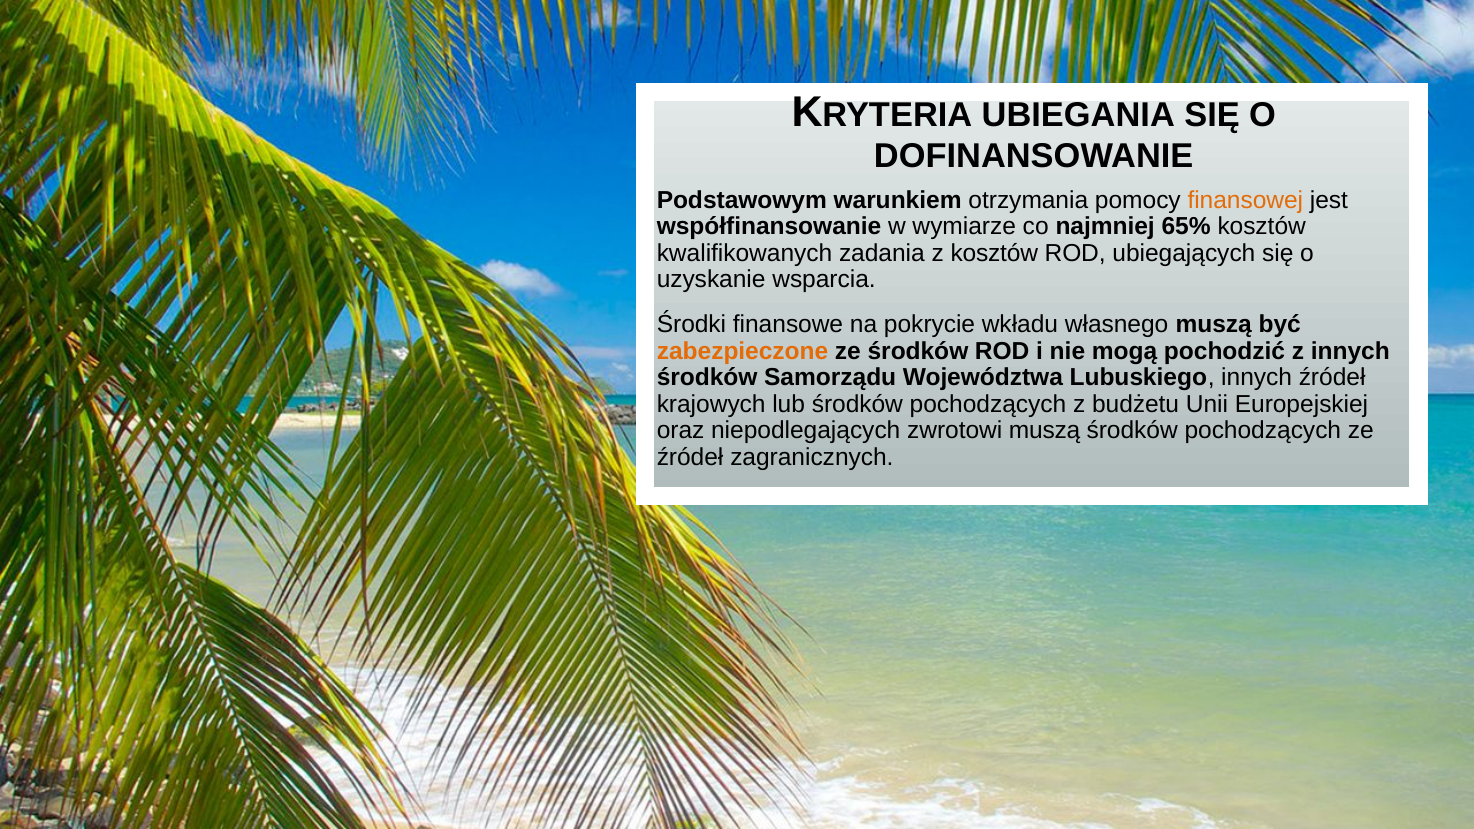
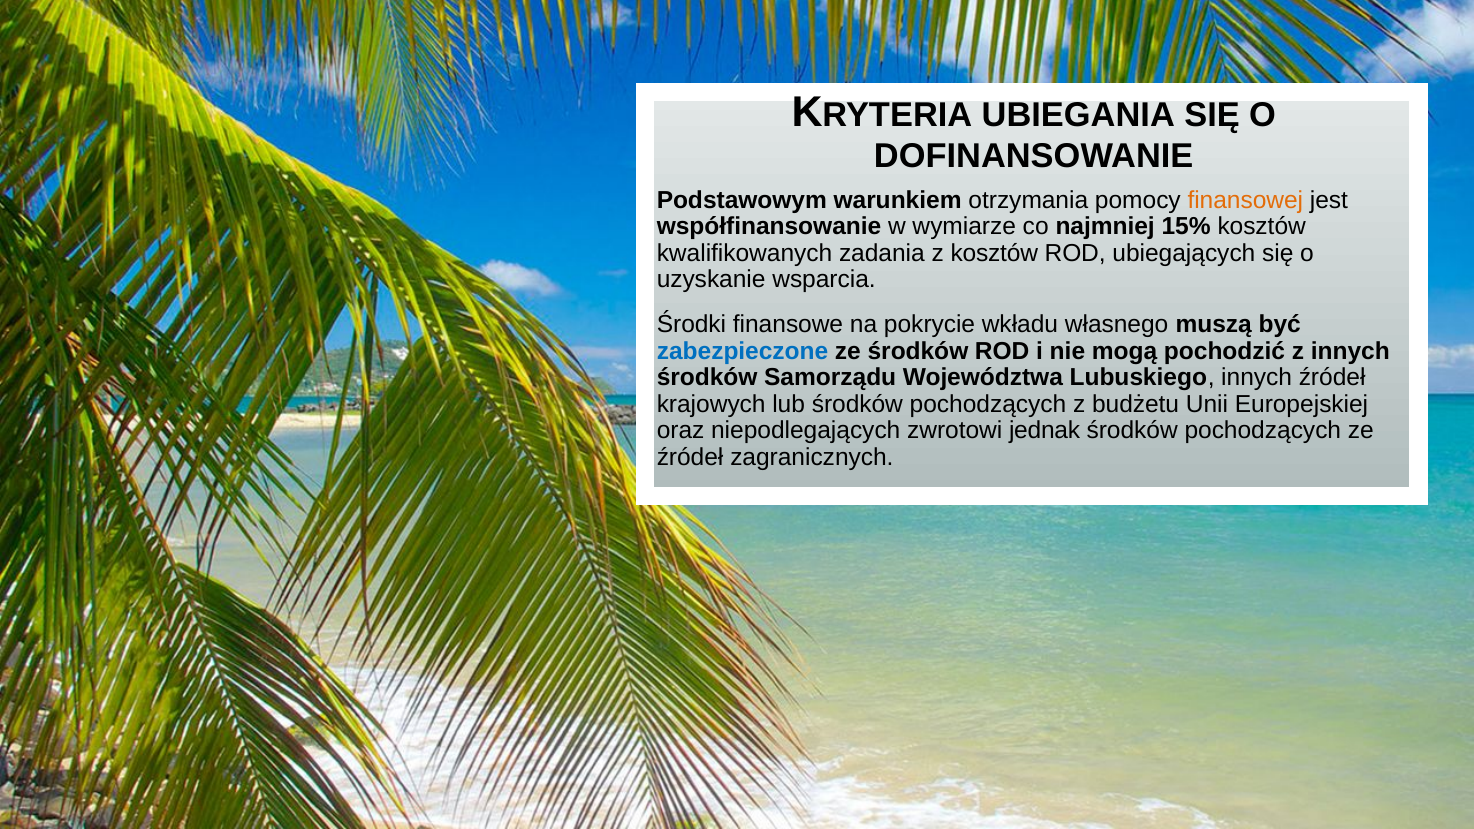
65%: 65% -> 15% (1186, 227)
zabezpieczone colour: orange -> blue (743, 351)
zwrotowi muszą: muszą -> jednak (1045, 431)
